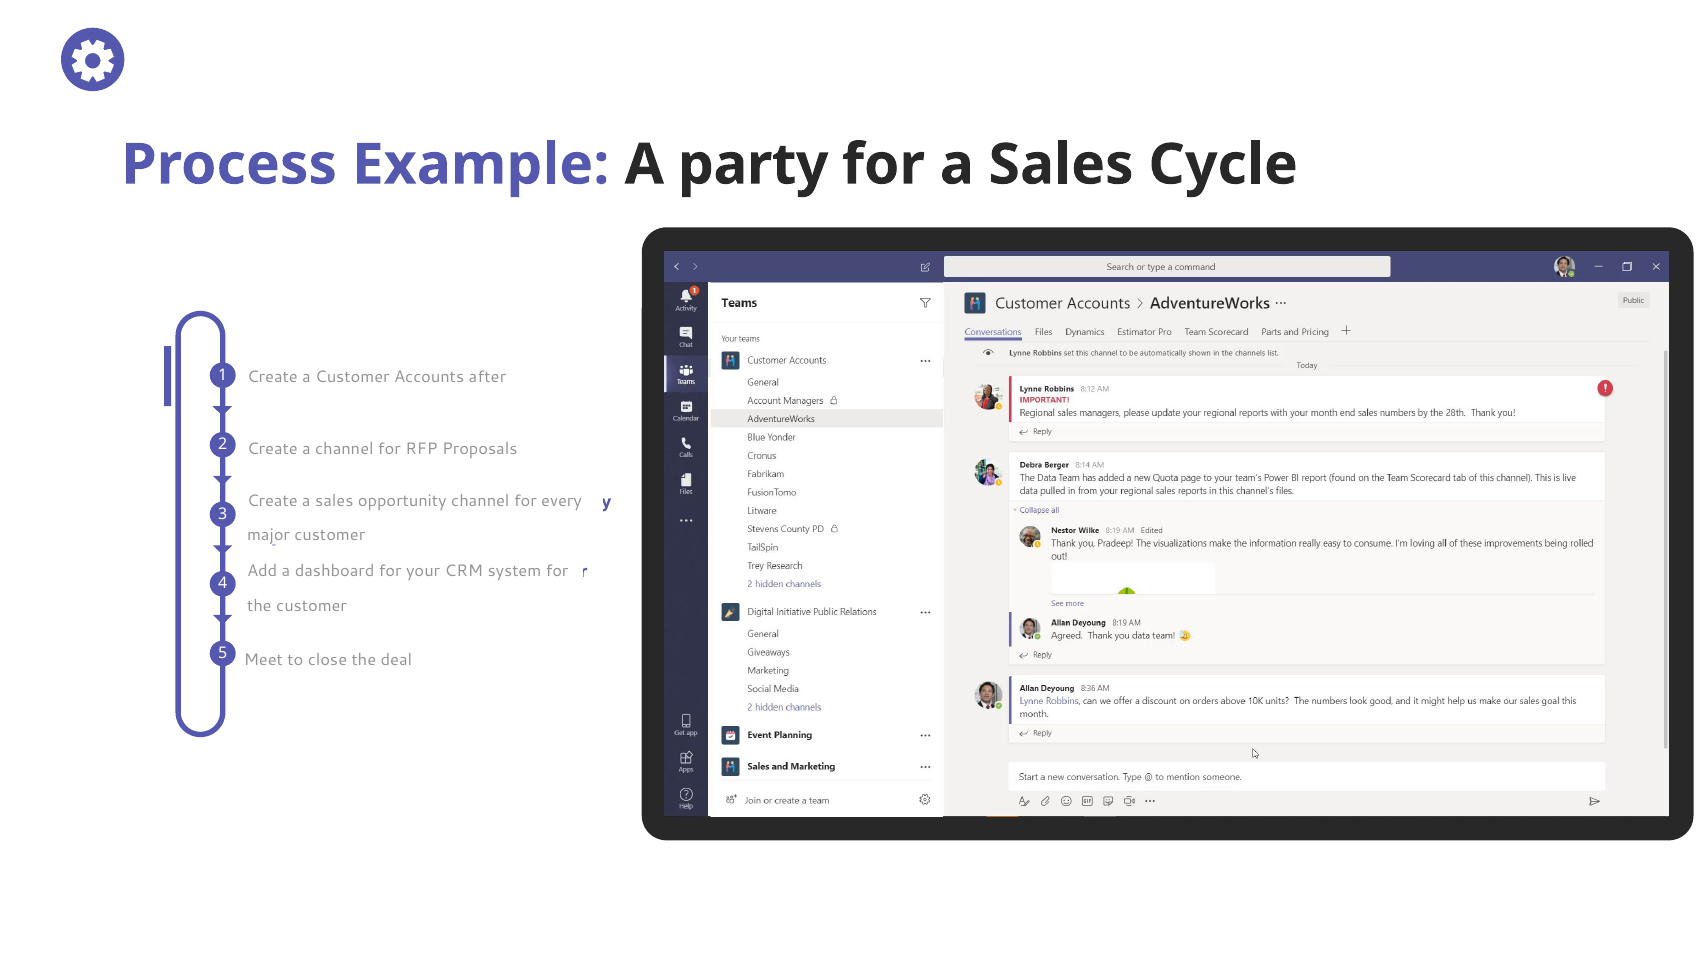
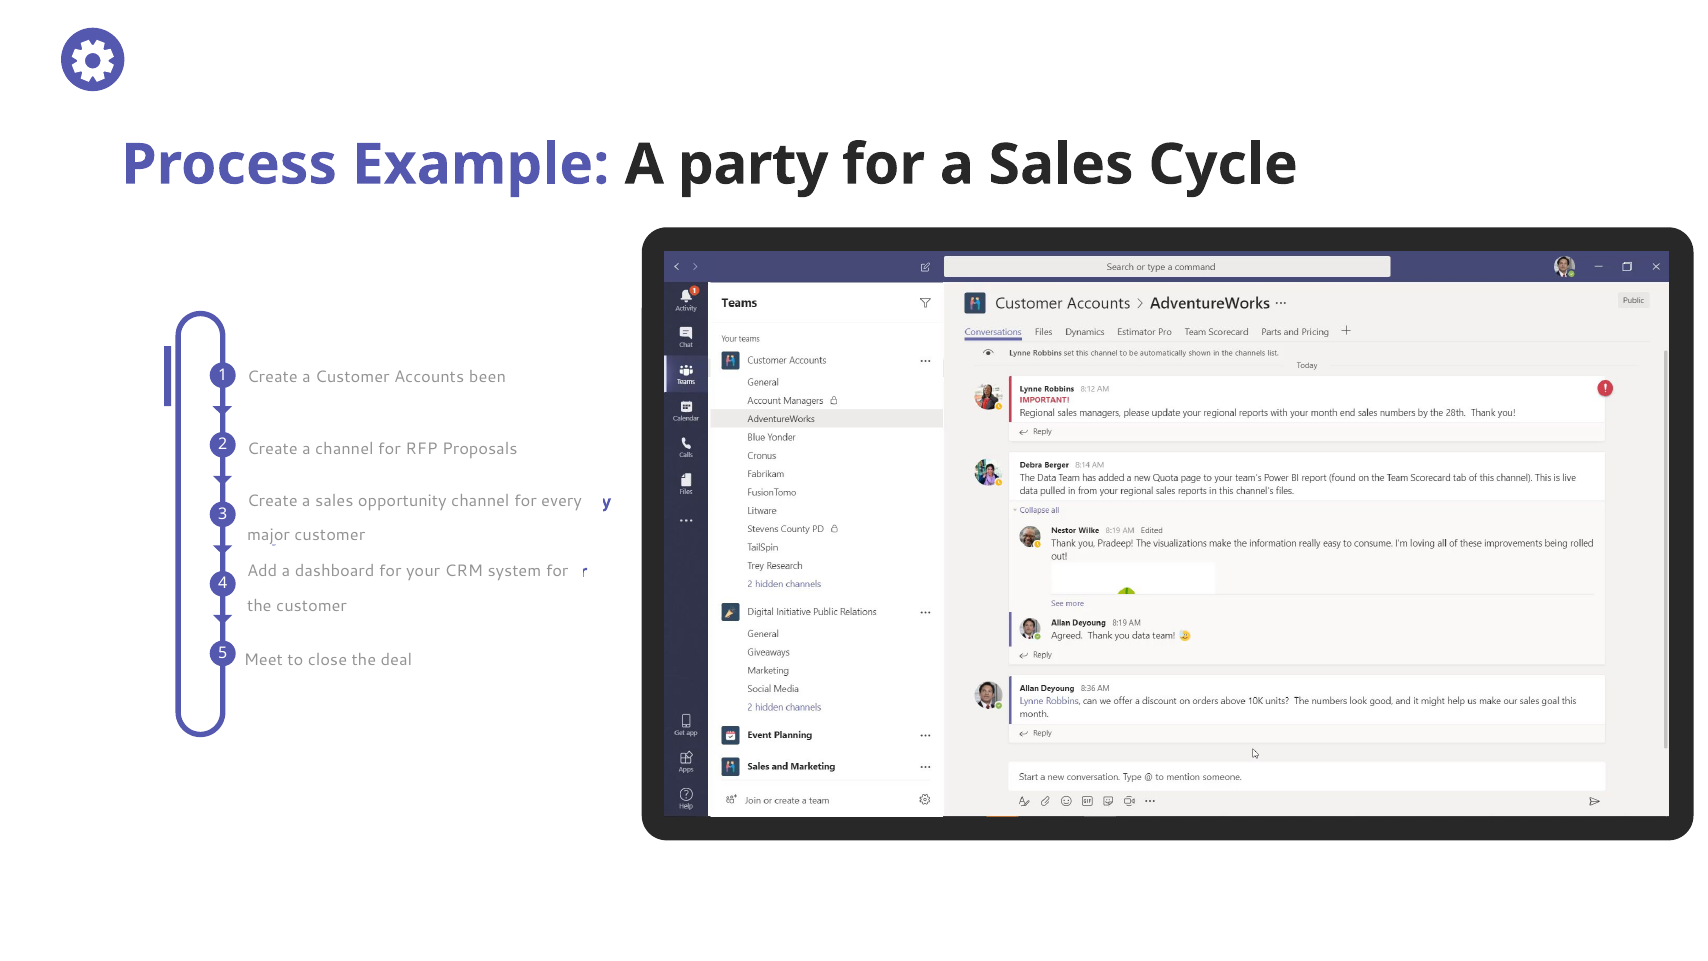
after: after -> been (487, 376)
